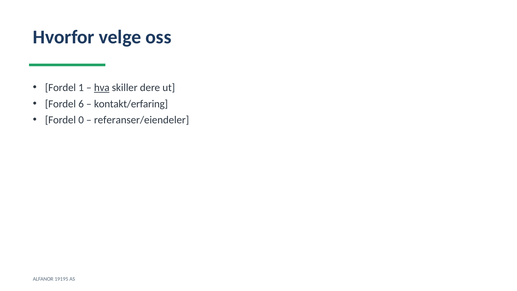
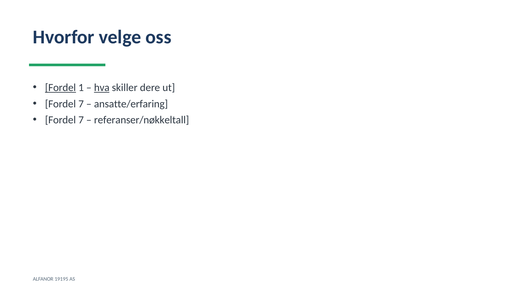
Fordel underline: none -> present (60, 88)
6: 6 -> 7 (81, 104)
kontakt/erfaring: kontakt/erfaring -> ansatte/erfaring (131, 104)
0: 0 -> 7 (81, 120)
referanser/eiendeler: referanser/eiendeler -> referanser/nøkkeltall (142, 120)
